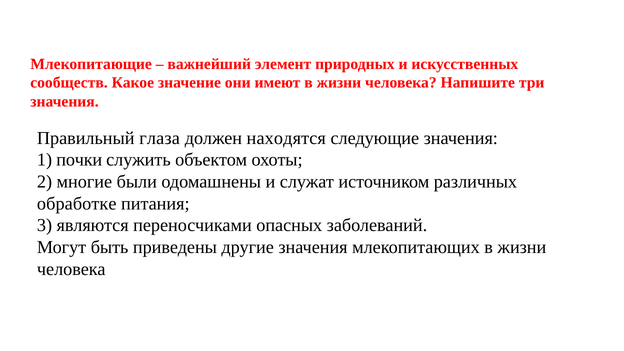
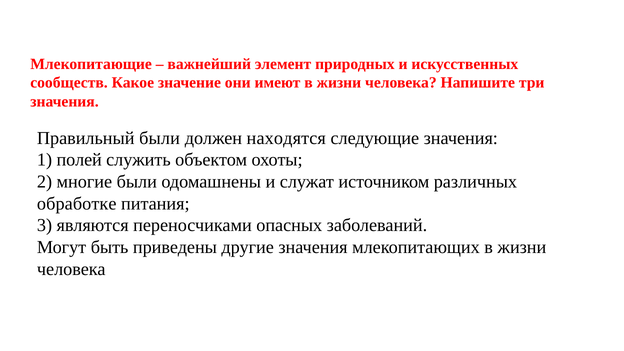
Правильный глаза: глаза -> были (160, 138)
почки: почки -> полей (79, 160)
